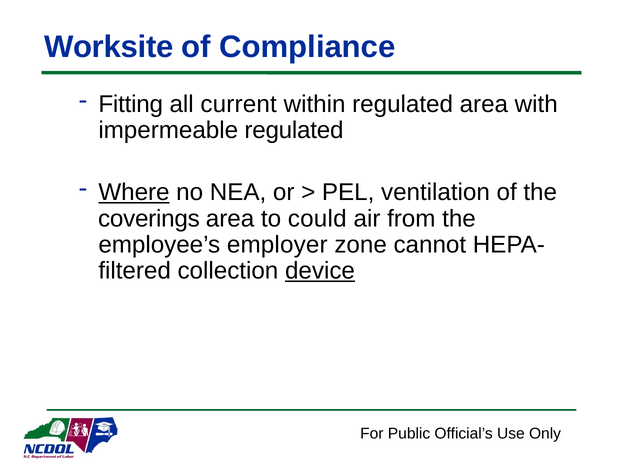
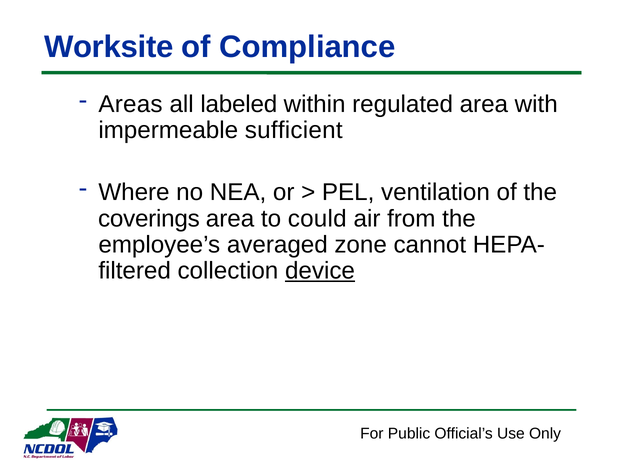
Fitting: Fitting -> Areas (130, 104)
current: current -> labeled (239, 104)
impermeable regulated: regulated -> sufficient (294, 130)
Where underline: present -> none (134, 193)
employer: employer -> averaged (277, 245)
